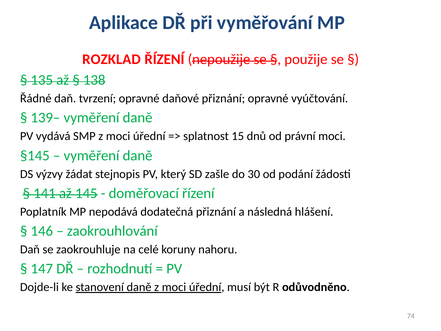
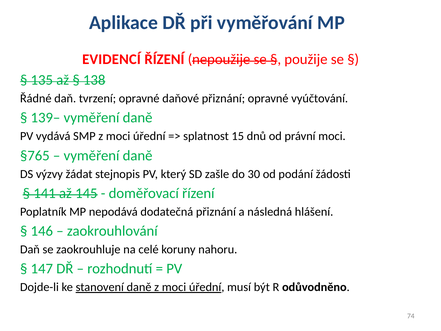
ROZKLAD: ROZKLAD -> EVIDENCÍ (111, 59)
§145: §145 -> §765 (35, 155)
